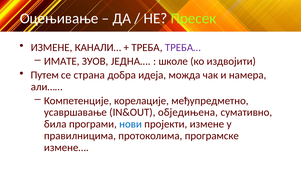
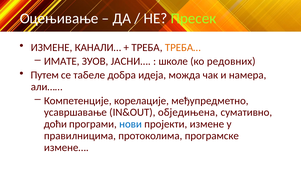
ТРЕБА… colour: purple -> orange (183, 48)
ЈЕДНА…: ЈЕДНА… -> ЈАСНИ… (131, 61)
издвојити: издвојити -> редовних (231, 61)
страна: страна -> табеле (89, 75)
била: била -> доћи (55, 124)
